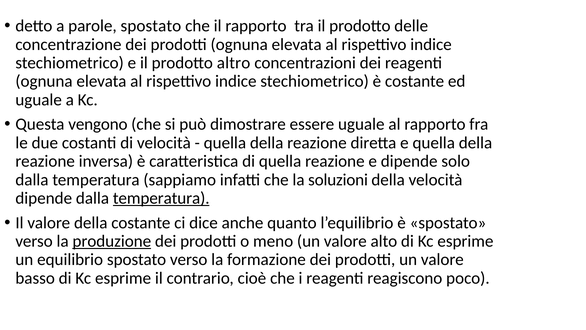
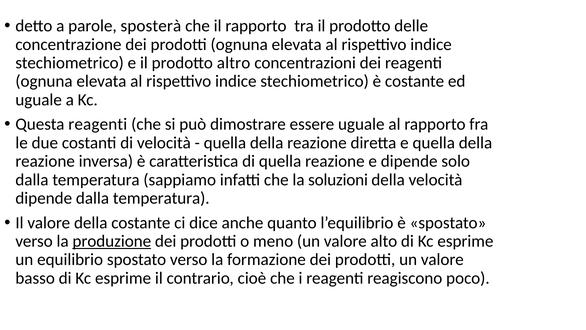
parole spostato: spostato -> sposterà (151, 26)
Questa vengono: vengono -> reagenti (98, 124)
temperatura underline: present -> none (161, 198)
